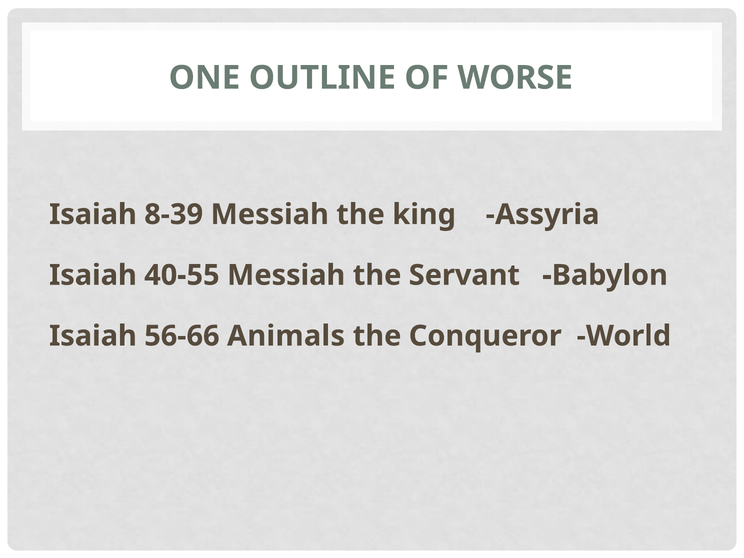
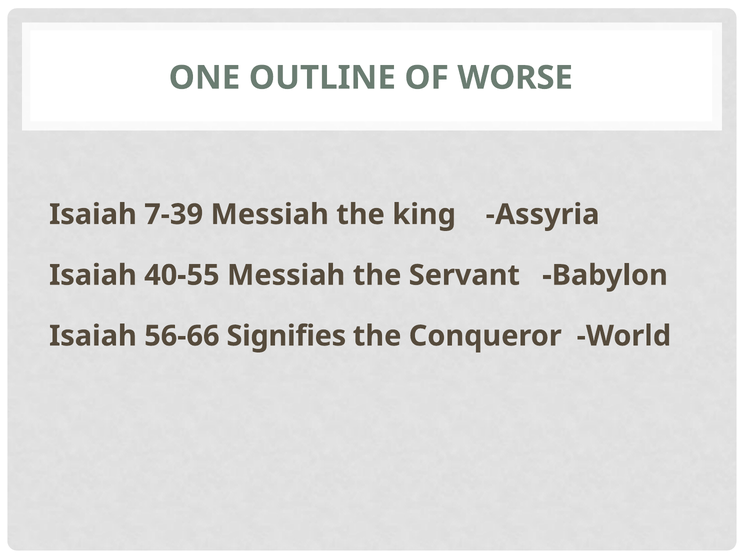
8-39: 8-39 -> 7-39 (174, 214)
Animals: Animals -> Signifies (286, 336)
